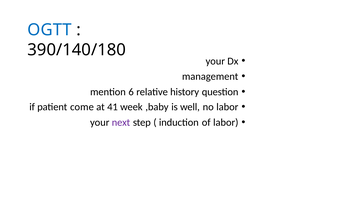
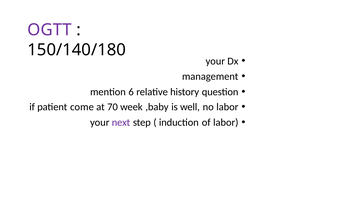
OGTT colour: blue -> purple (50, 30)
390/140/180: 390/140/180 -> 150/140/180 (77, 50)
41: 41 -> 70 (113, 107)
